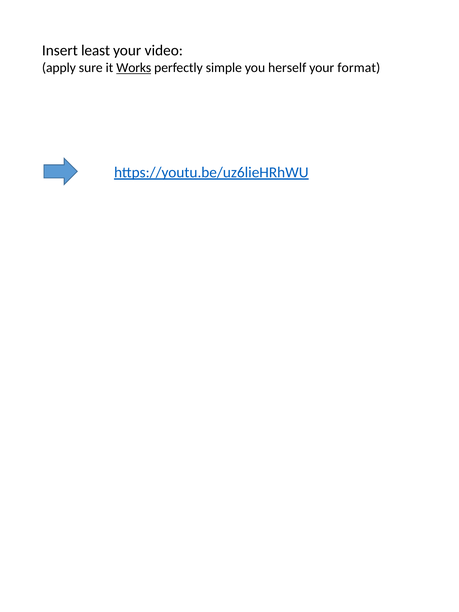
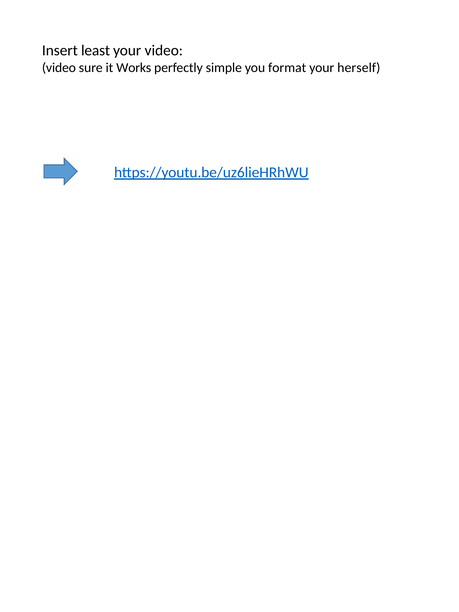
apply: apply -> video (59, 68)
Works underline: present -> none (134, 68)
herself: herself -> format (287, 68)
format: format -> herself (359, 68)
